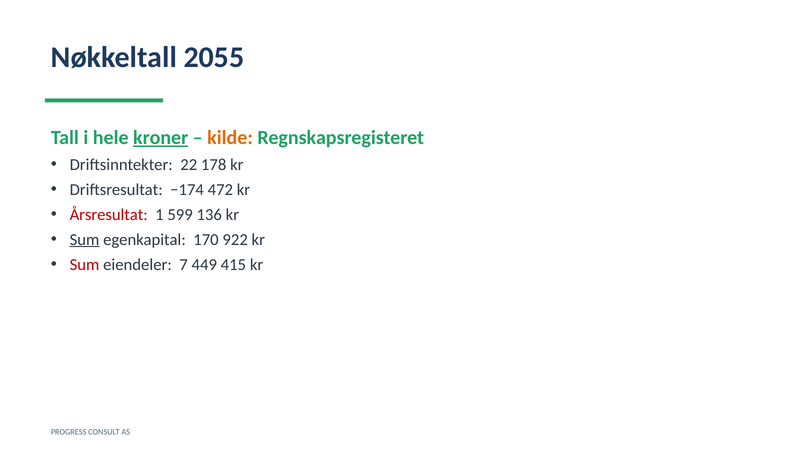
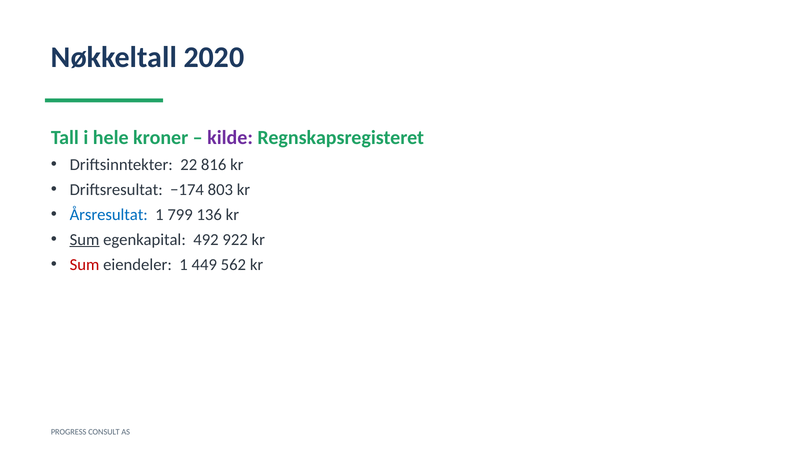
2055: 2055 -> 2020 (214, 57)
kroner underline: present -> none (161, 138)
kilde colour: orange -> purple (230, 138)
178: 178 -> 816 (214, 165)
472: 472 -> 803 (220, 190)
Årsresultat colour: red -> blue (109, 215)
599: 599 -> 799 (180, 215)
170: 170 -> 492 (206, 240)
eiendeler 7: 7 -> 1 (184, 265)
415: 415 -> 562 (233, 265)
